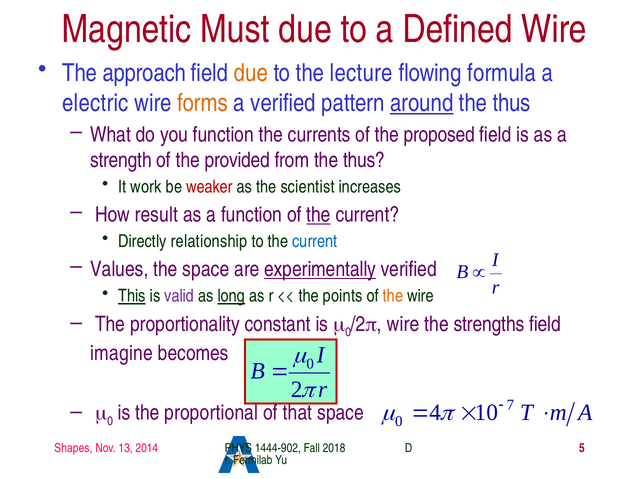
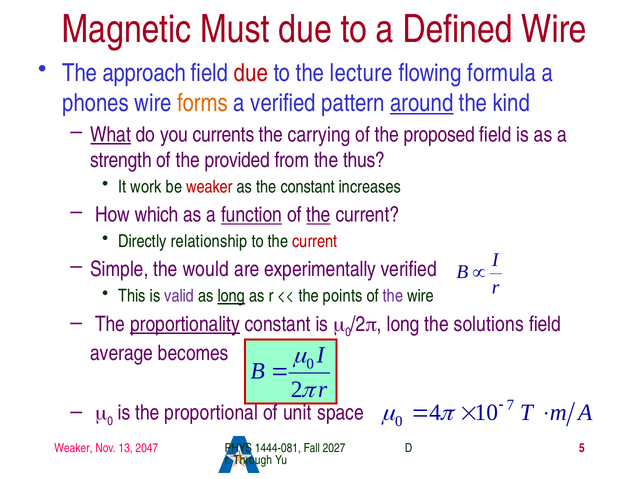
due colour: orange -> red (251, 73)
electric: electric -> phones (96, 103)
thus: thus -> kind (511, 103)
What underline: none -> present (111, 135)
you function: function -> currents (223, 135)
currents: currents -> carrying (319, 135)
the scientist: scientist -> constant (308, 187)
result: result -> which (157, 215)
function underline: none -> present (252, 215)
current colour: blue -> red (315, 242)
Values: Values -> Simple (119, 270)
the space: space -> would (206, 270)
experimentally underline: present -> none (320, 270)
This underline: present -> none (132, 296)
the colour: orange -> purple (393, 296)
proportionality underline: none -> present (185, 324)
wire: wire -> long (403, 324)
strengths: strengths -> solutions (489, 324)
imagine: imagine -> average (122, 353)
that: that -> unit (297, 413)
Shapes: Shapes -> Weaker (73, 448)
2014: 2014 -> 2047 (147, 448)
1444-902: 1444-902 -> 1444-081 (278, 448)
2018: 2018 -> 2027 (334, 448)
Fermilab: Fermilab -> Through (253, 461)
